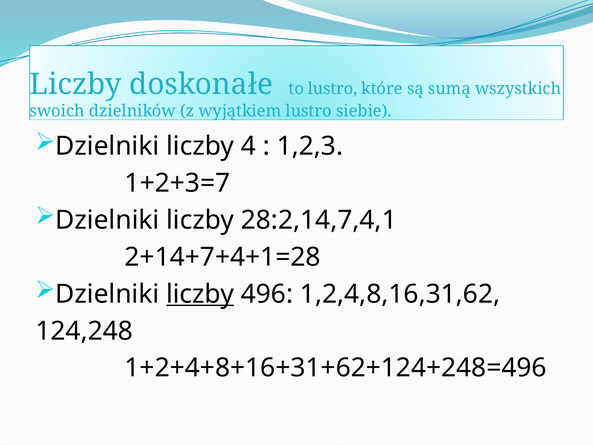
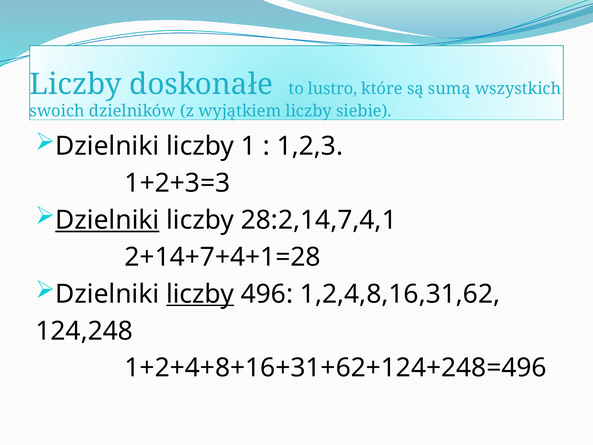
wyjątkiem lustro: lustro -> liczby (309, 111)
4: 4 -> 1 (248, 146)
1+2+3=7: 1+2+3=7 -> 1+2+3=3 (177, 183)
Dzielniki underline: none -> present (107, 220)
